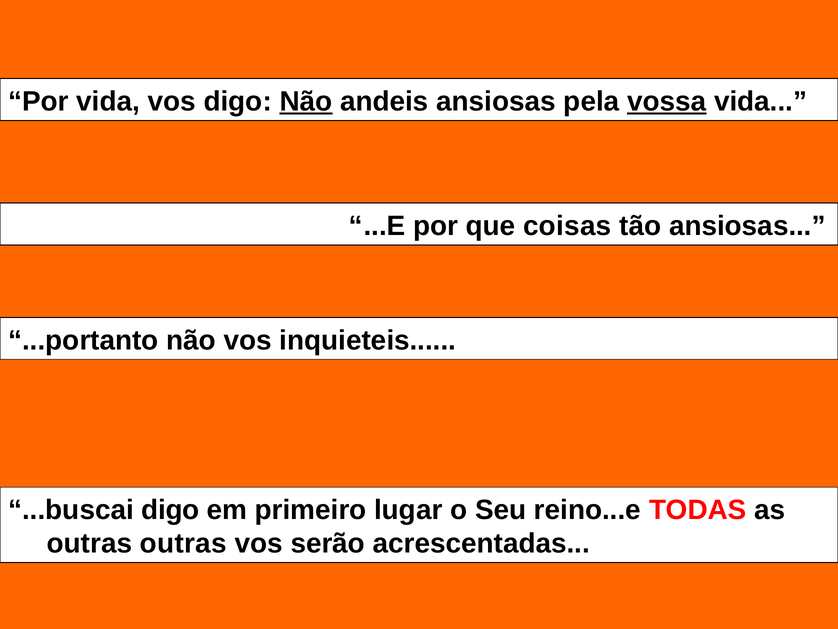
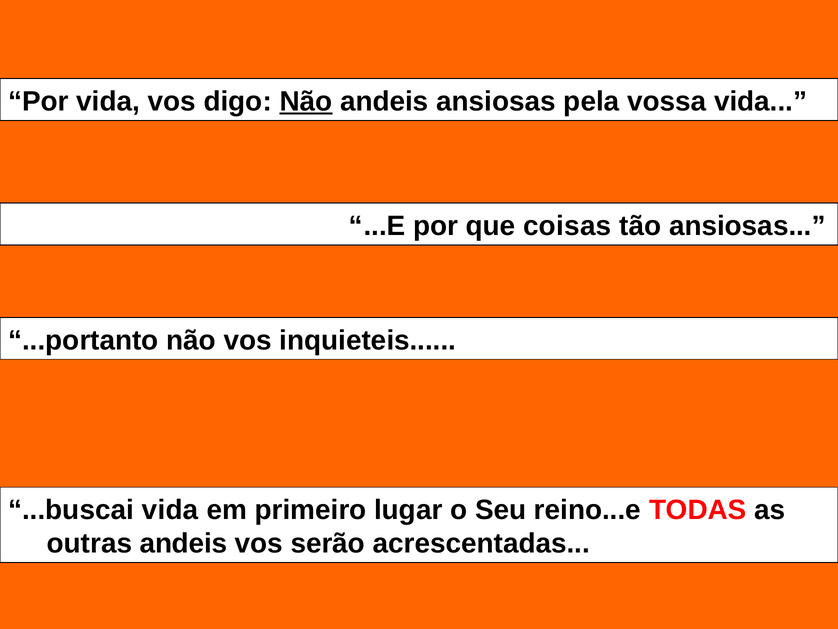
vossa underline: present -> none (667, 101)
...buscai digo: digo -> vida (170, 510)
outras outras: outras -> andeis (184, 543)
